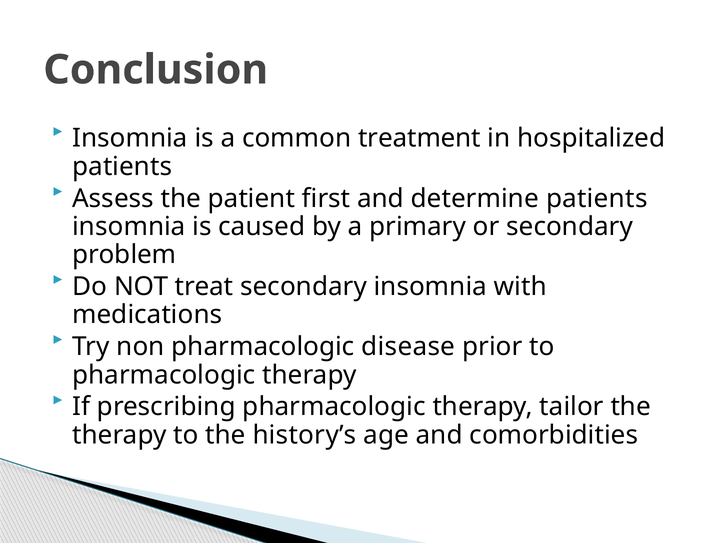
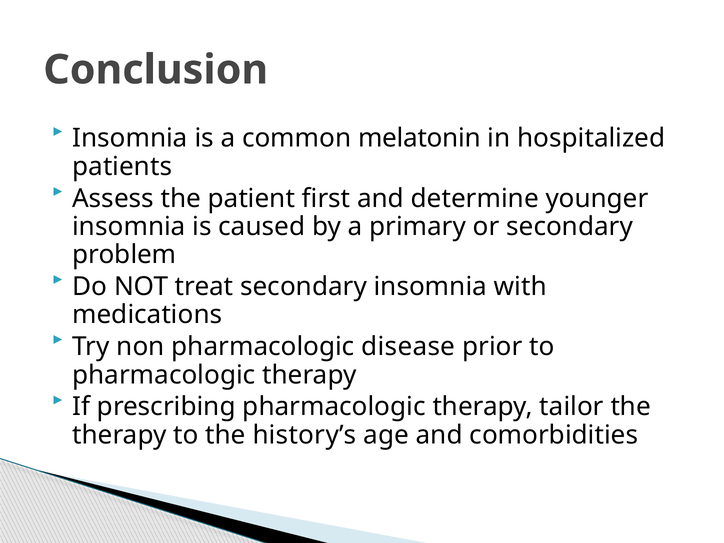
treatment: treatment -> melatonin (420, 138)
determine patients: patients -> younger (597, 198)
